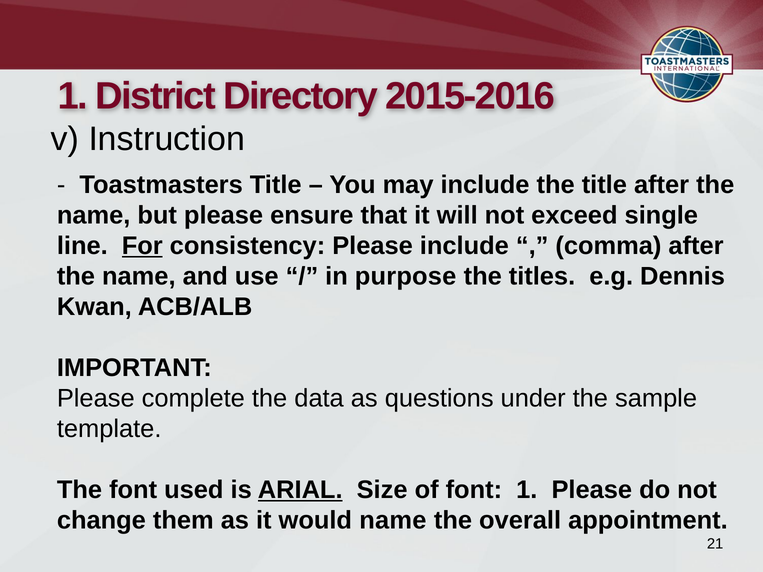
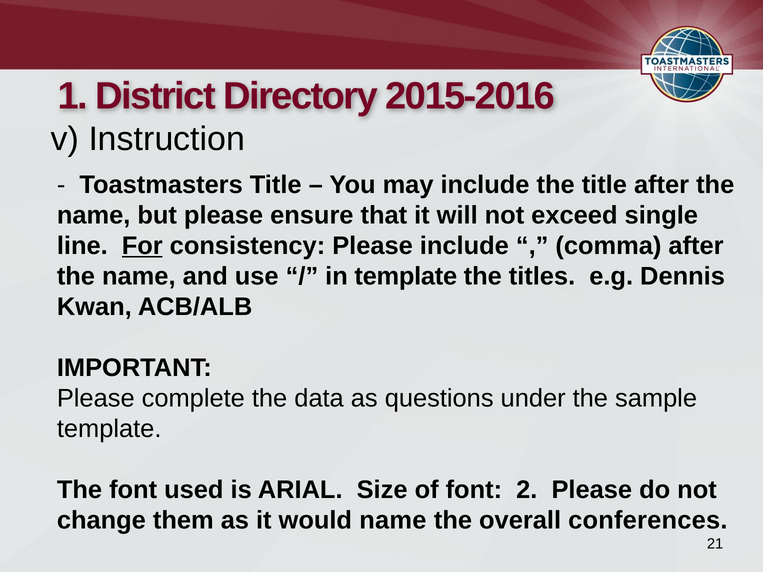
in purpose: purpose -> template (406, 276)
ARIAL underline: present -> none (300, 490)
font 1: 1 -> 2 (527, 490)
appointment: appointment -> conferences (648, 521)
